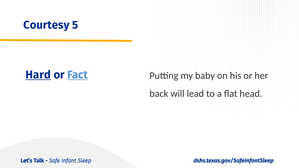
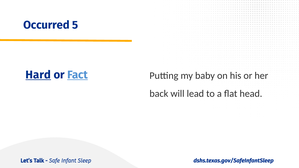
Courtesy: Courtesy -> Occurred (46, 25)
